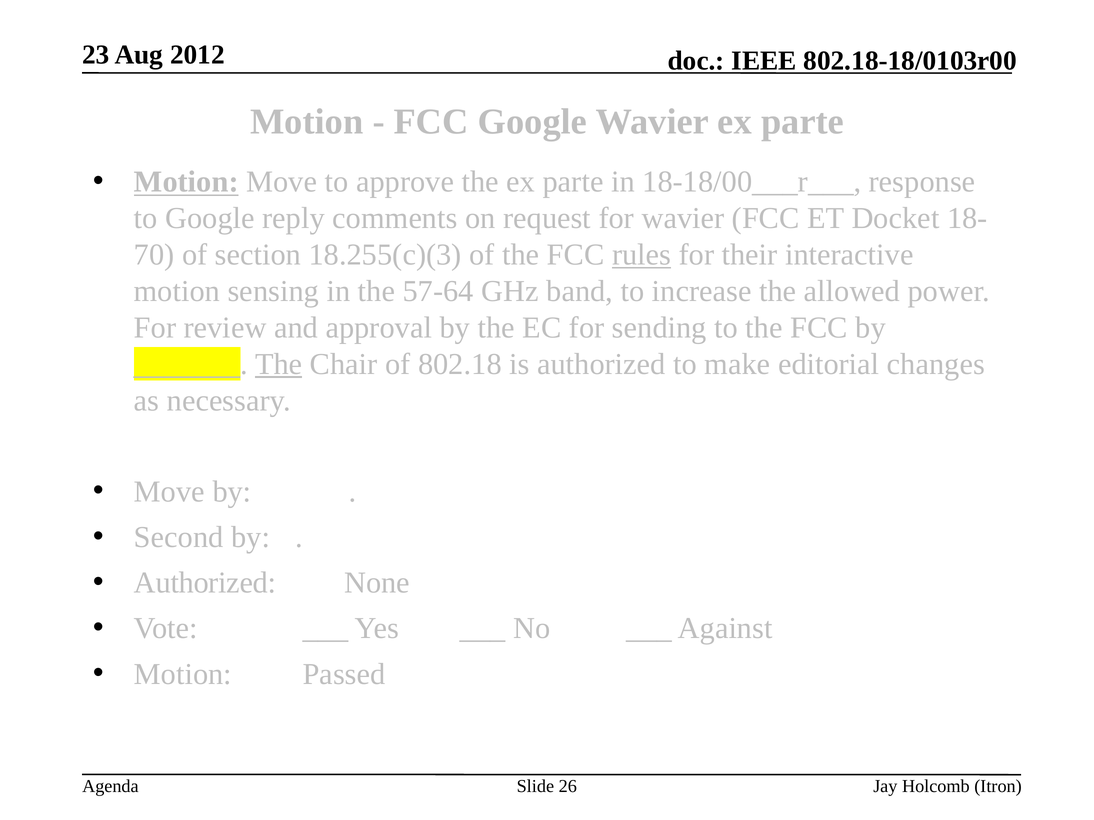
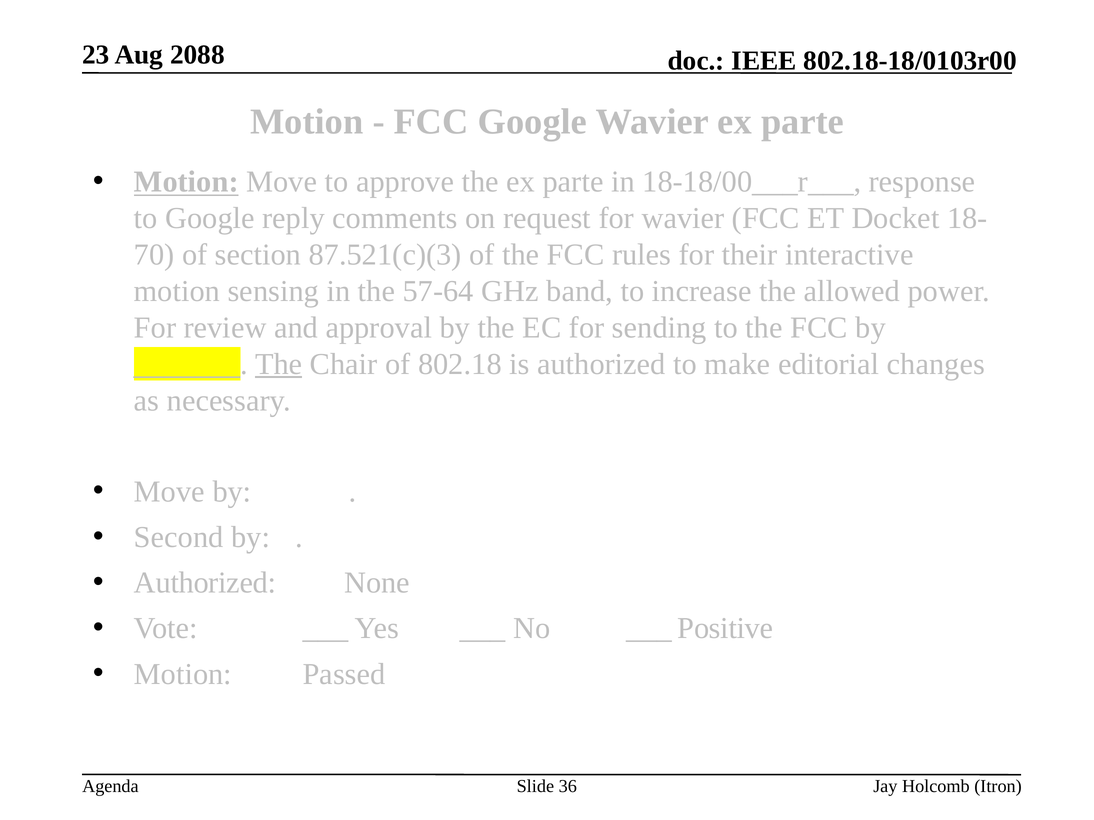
2012: 2012 -> 2088 (197, 55)
18.255(c)(3: 18.255(c)(3 -> 87.521(c)(3 (385, 255)
rules underline: present -> none (642, 255)
Against: Against -> Positive (725, 629)
26: 26 -> 36 (568, 787)
